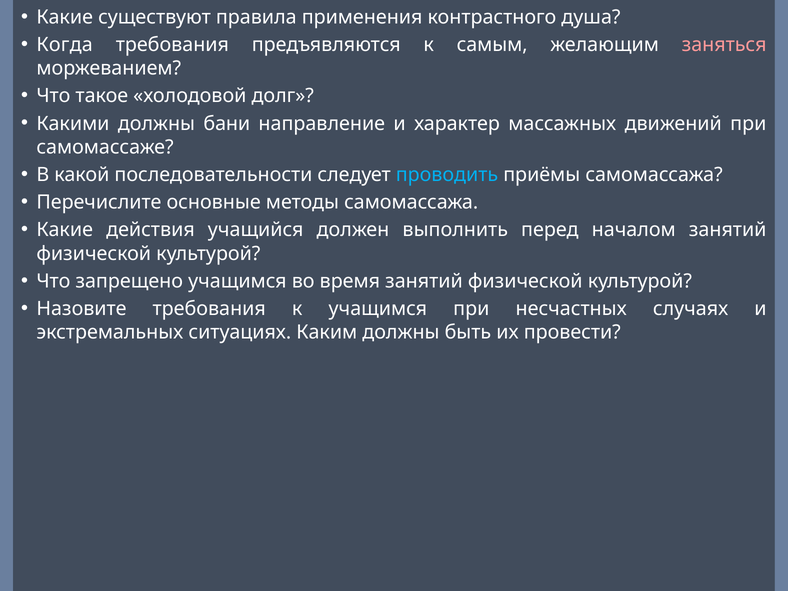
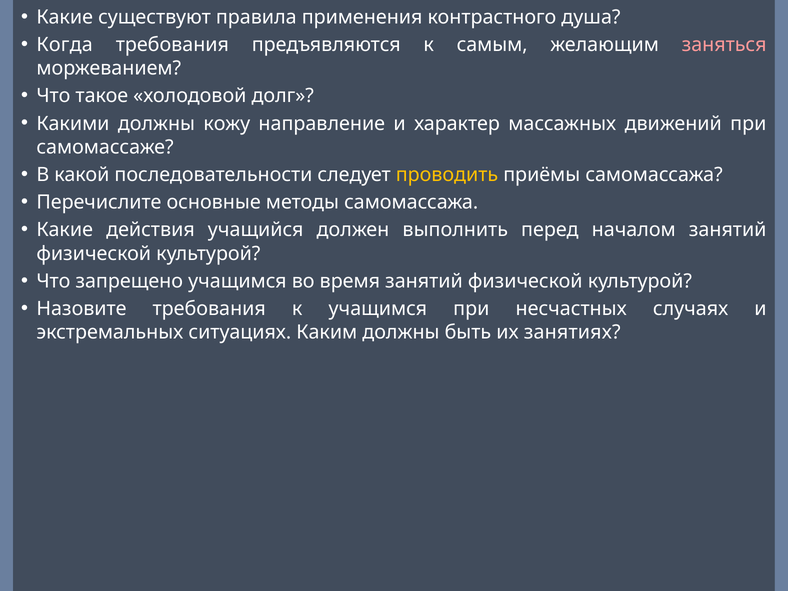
бани: бани -> кожу (227, 124)
проводить colour: light blue -> yellow (447, 175)
провести: провести -> занятиях (572, 332)
